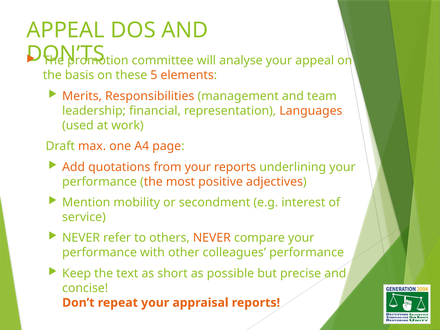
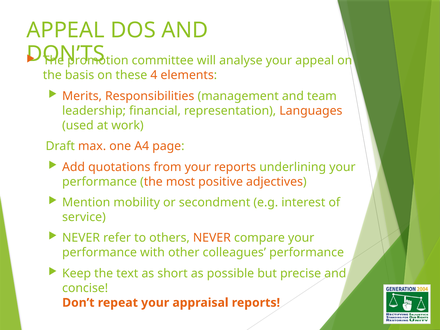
5: 5 -> 4 (154, 75)
